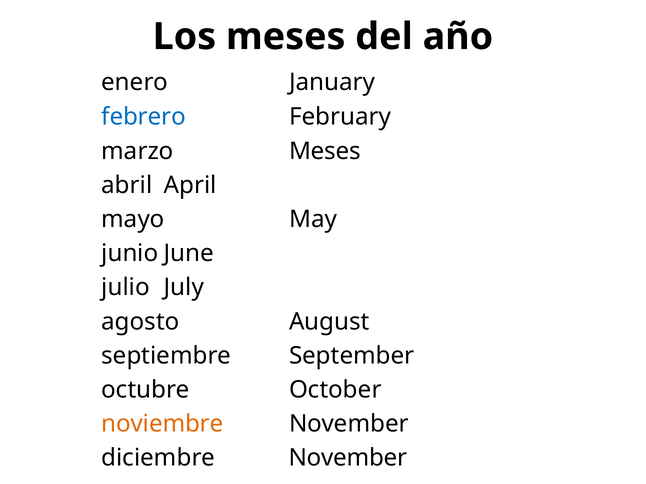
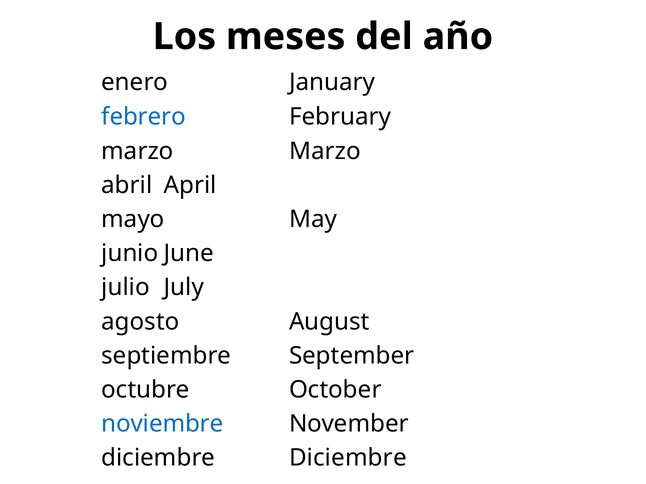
marzo Meses: Meses -> Marzo (325, 151)
noviembre colour: orange -> blue (162, 424)
diciembre November: November -> Diciembre (348, 458)
